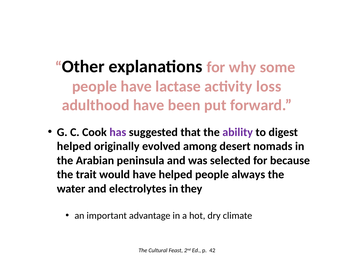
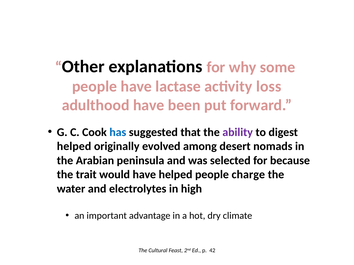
has colour: purple -> blue (118, 132)
always: always -> charge (248, 175)
they: they -> high (191, 189)
